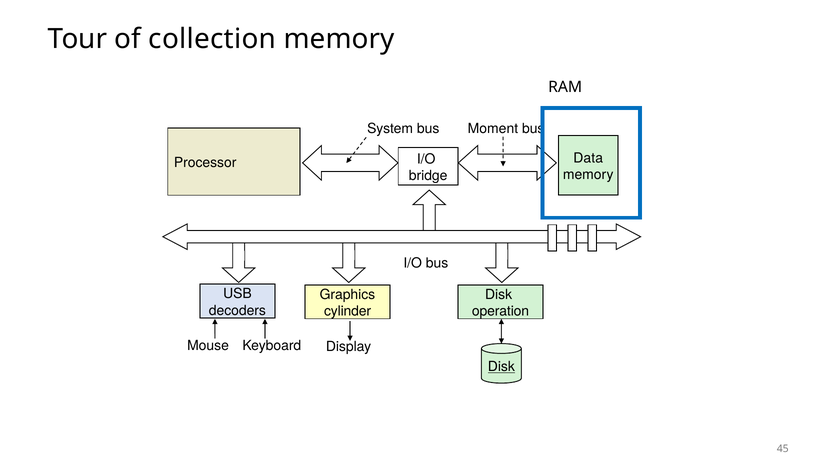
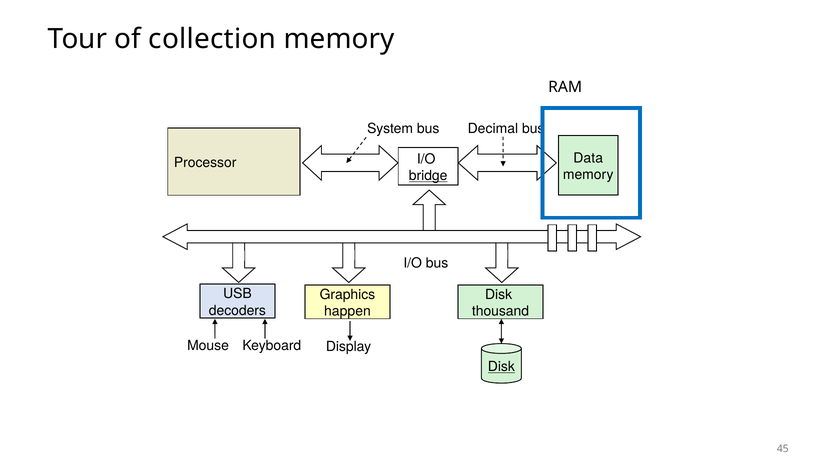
Moment: Moment -> Decimal (493, 129)
bridge underline: none -> present (428, 176)
cylinder: cylinder -> happen (347, 311)
operation: operation -> thousand (500, 311)
